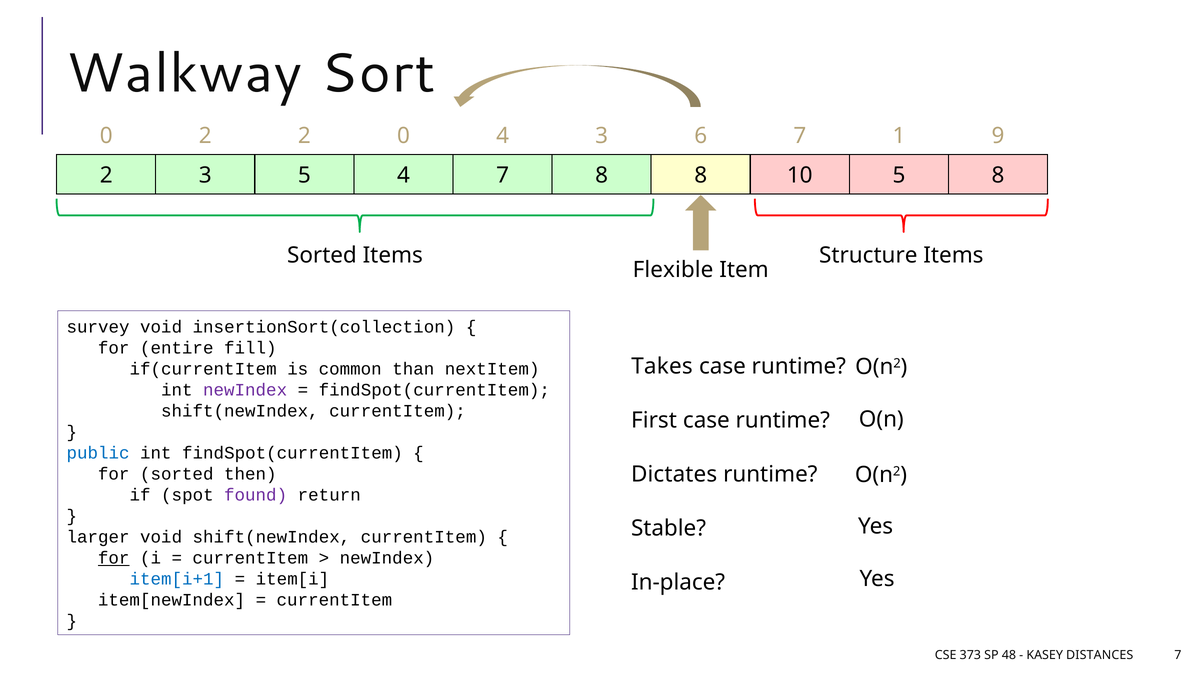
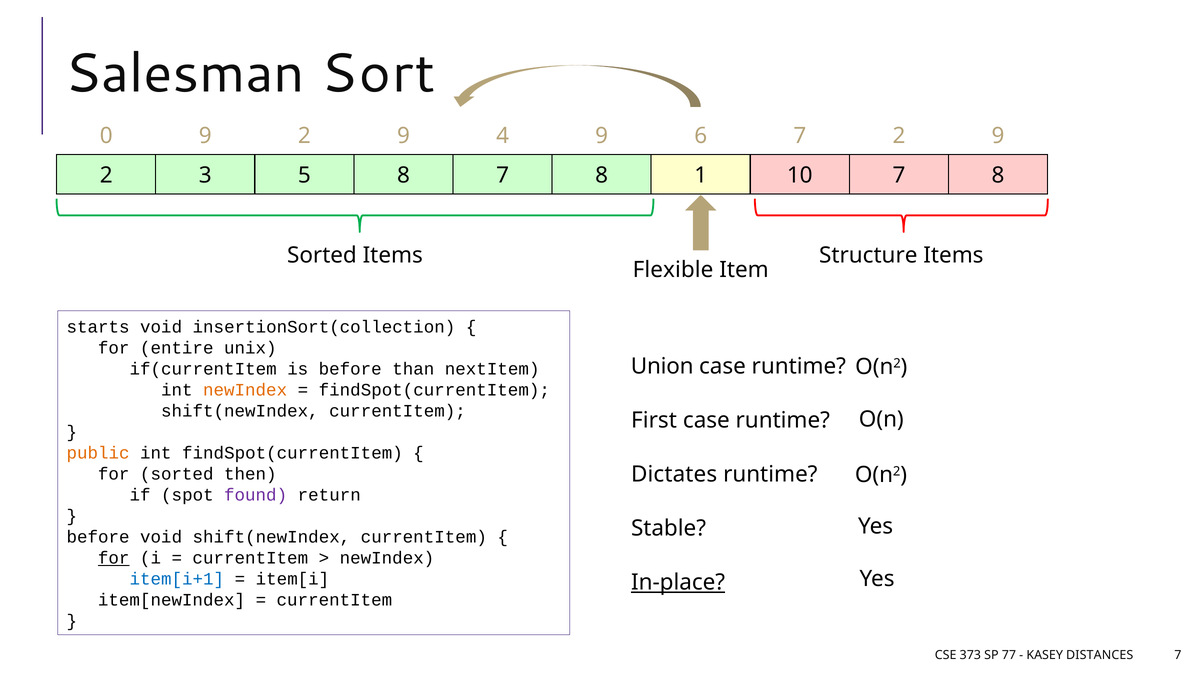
Walkway: Walkway -> Salesman (185, 73)
0 2: 2 -> 9 (205, 136)
0: 0 -> 9 (403, 136)
4 3: 3 -> 9 (602, 136)
7 1: 1 -> 2 (899, 136)
5 4: 4 -> 8 (403, 175)
8 8: 8 -> 1 (701, 175)
10 5: 5 -> 7 (899, 175)
survey: survey -> starts (98, 327)
fill: fill -> unix (250, 348)
Takes: Takes -> Union (662, 366)
is common: common -> before (350, 369)
newIndex colour: purple -> orange (245, 390)
public colour: blue -> orange (98, 453)
larger: larger -> before (98, 536)
In-place underline: none -> present (678, 582)
48: 48 -> 77 (1009, 655)
